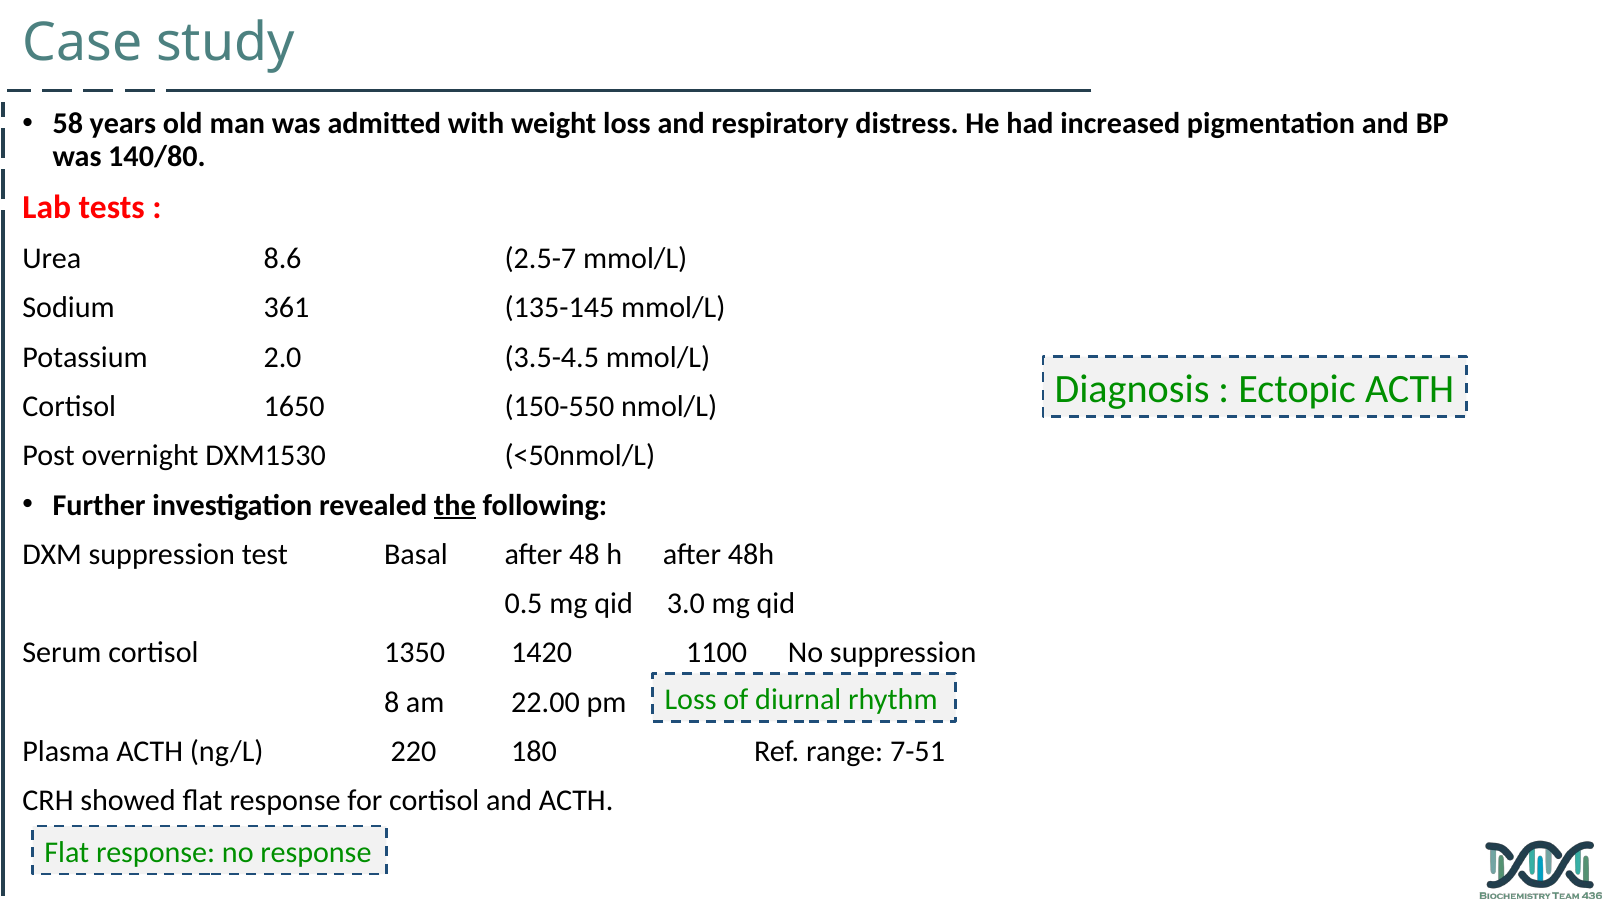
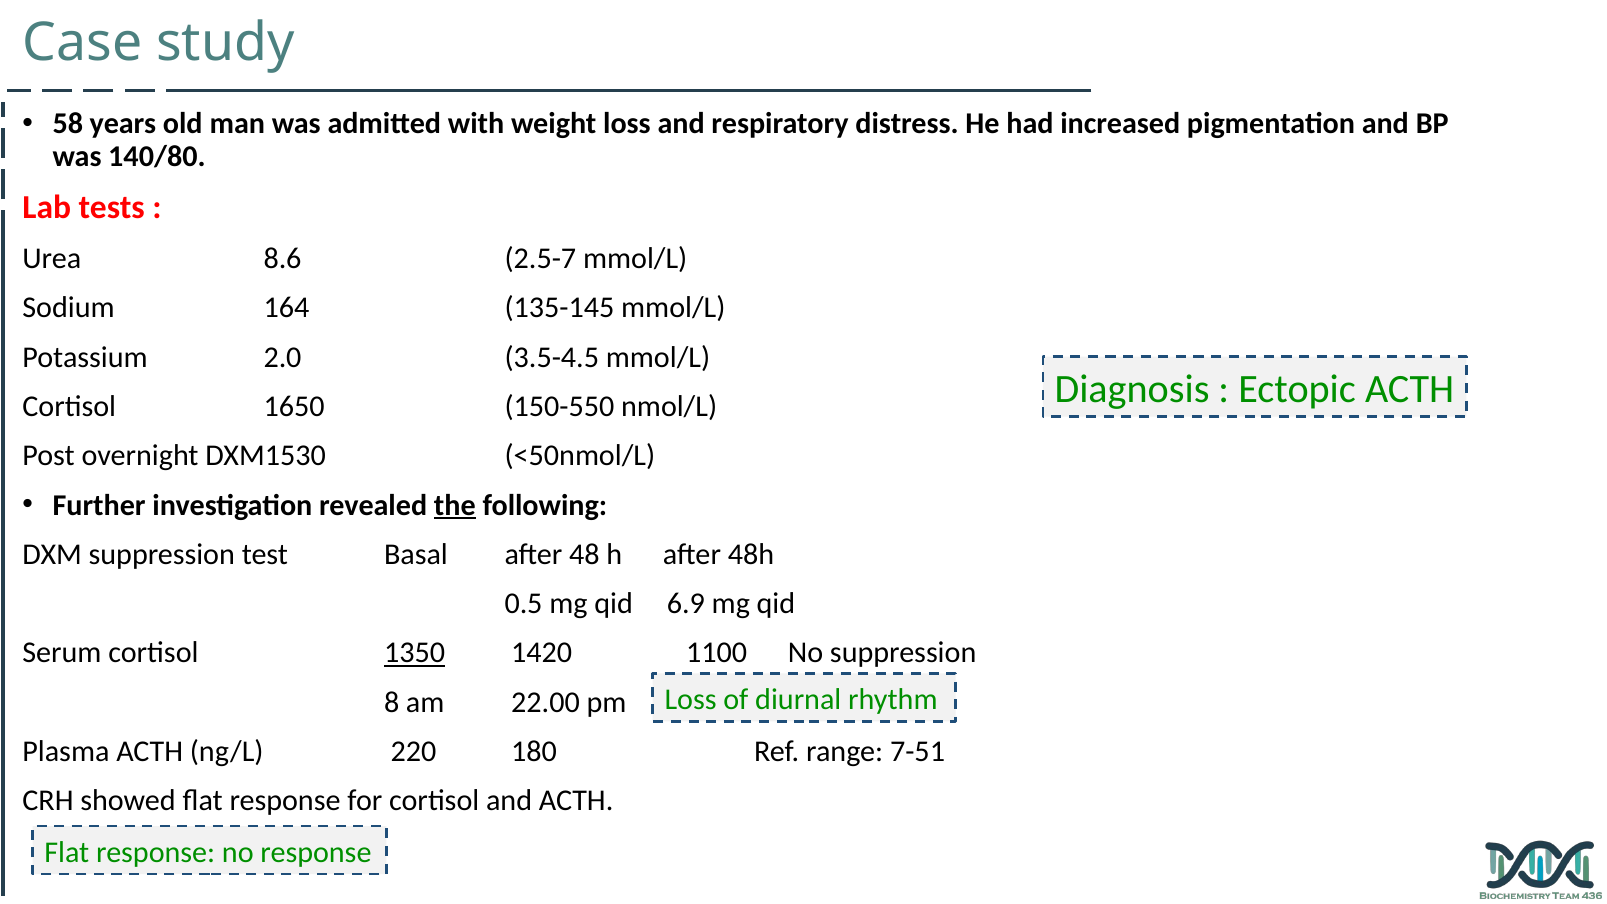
361: 361 -> 164 (286, 308)
3.0: 3.0 -> 6.9 (686, 604)
1350 underline: none -> present (415, 653)
